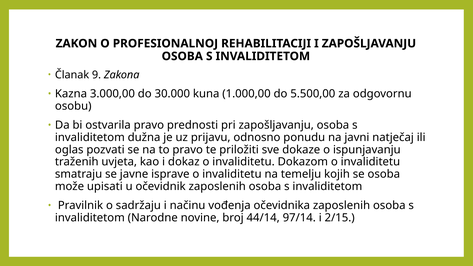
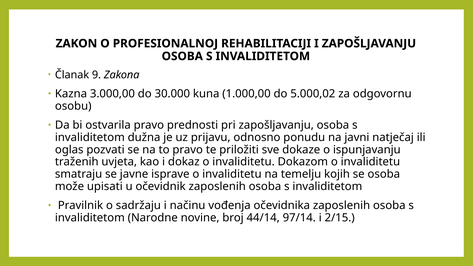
5.500,00: 5.500,00 -> 5.000,02 (313, 94)
